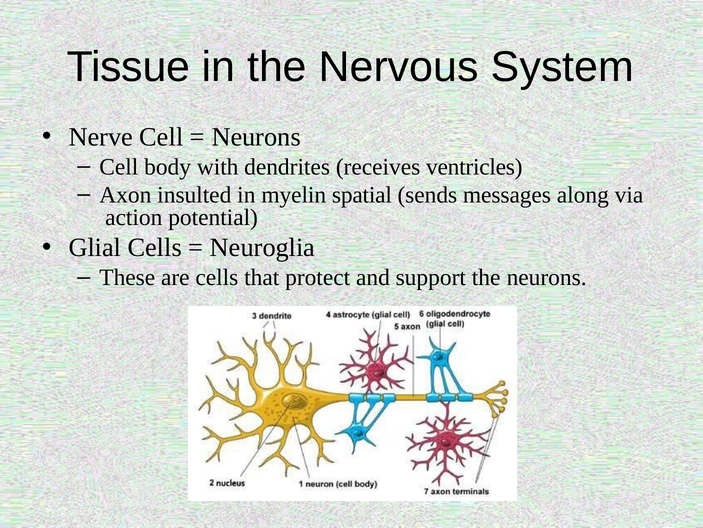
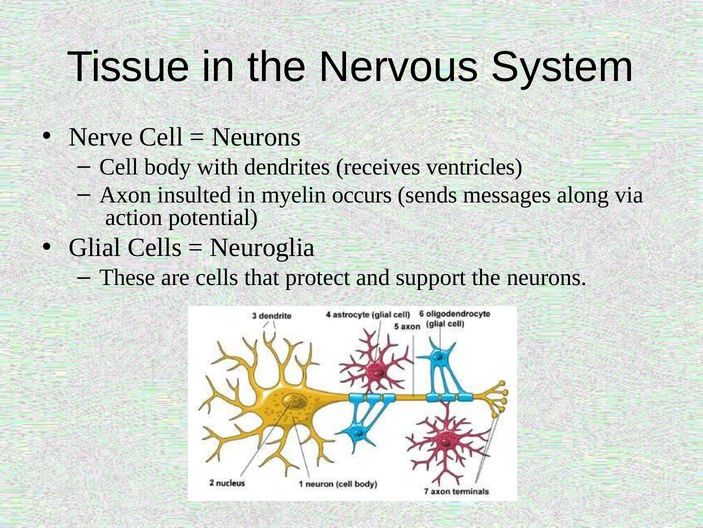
spatial: spatial -> occurs (362, 195)
